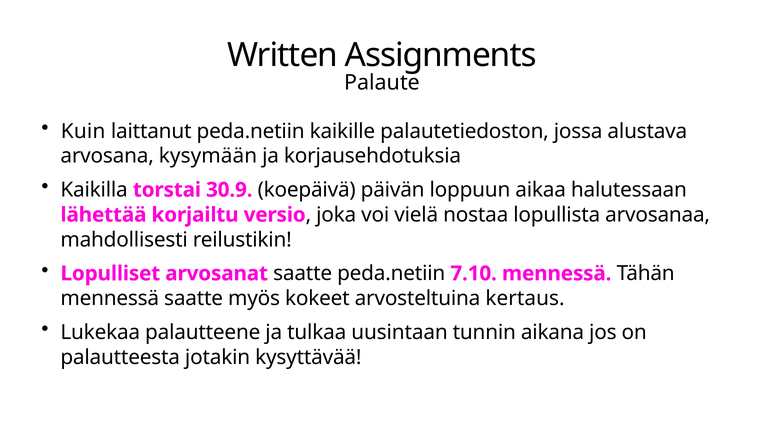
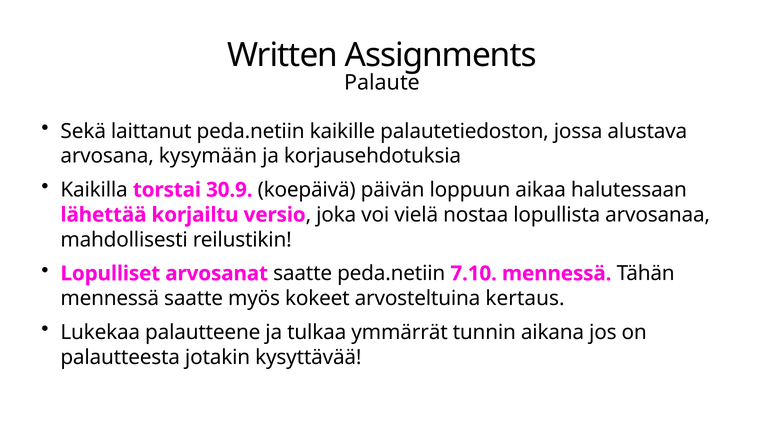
Kuin: Kuin -> Sekä (83, 131)
uusintaan: uusintaan -> ymmärrät (400, 332)
